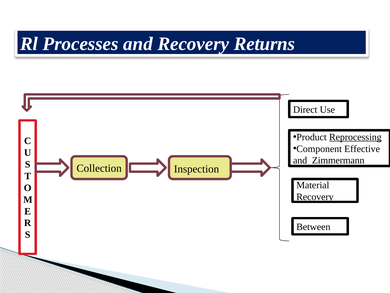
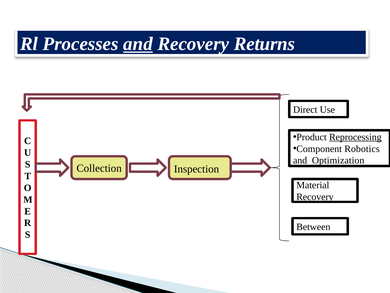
and underline: none -> present (138, 44)
Effective: Effective -> Robotics (362, 149)
Zimmermann: Zimmermann -> Optimization (338, 160)
